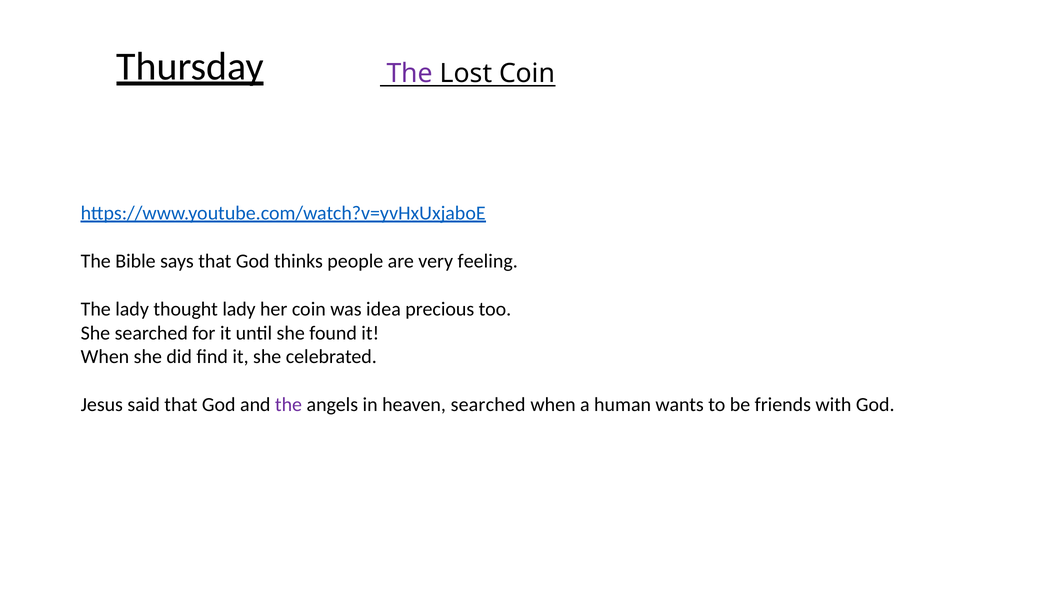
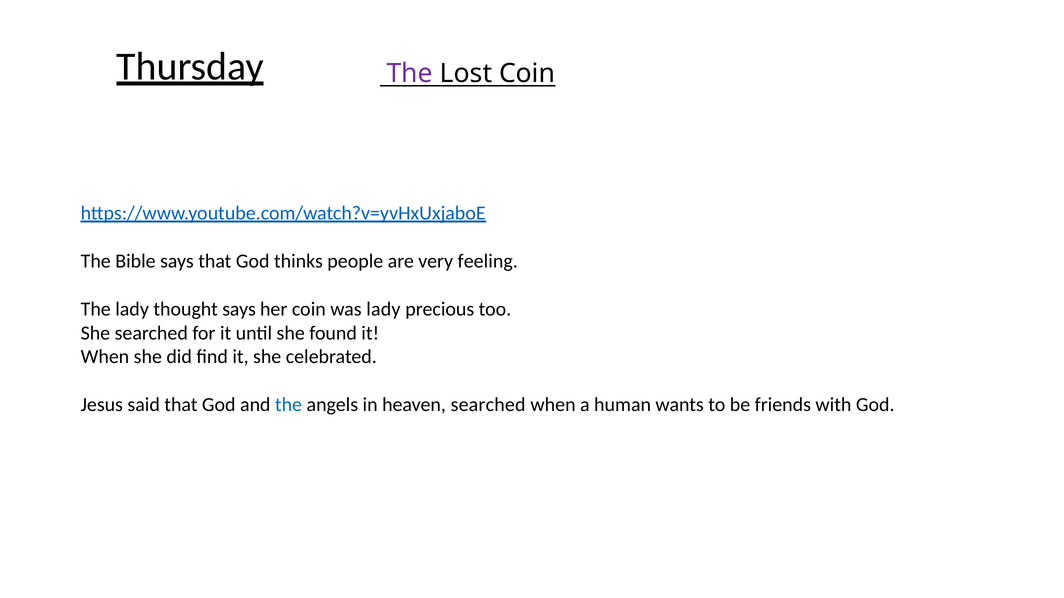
thought lady: lady -> says (239, 309)
was idea: idea -> lady (383, 309)
the colour: purple -> blue (289, 405)
